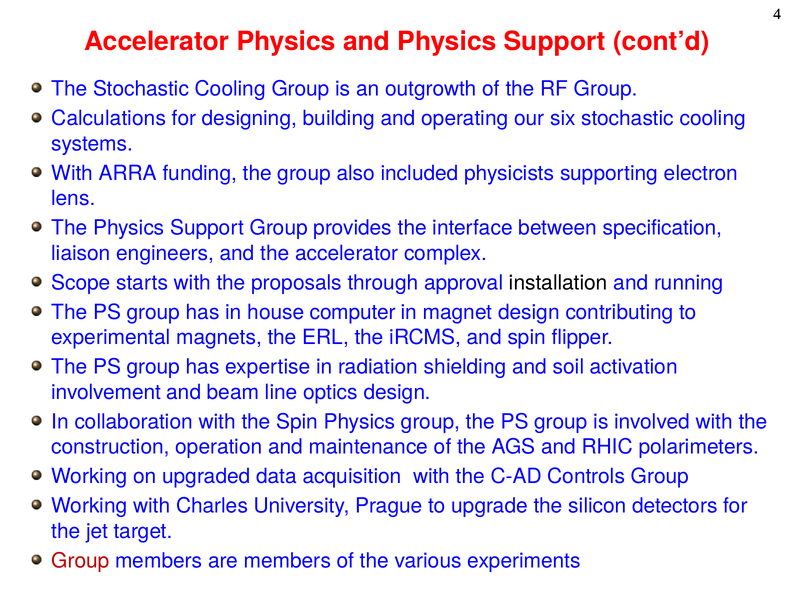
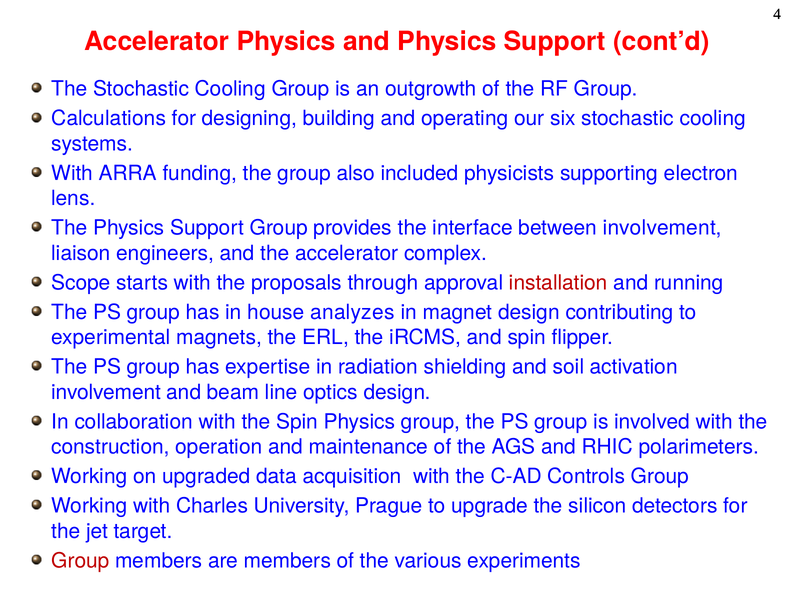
between specification: specification -> involvement (662, 228)
installation colour: black -> red (558, 282)
computer: computer -> analyzes (352, 312)
